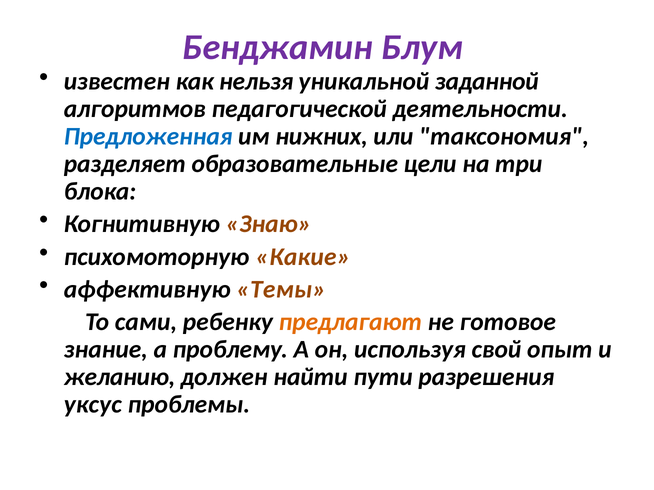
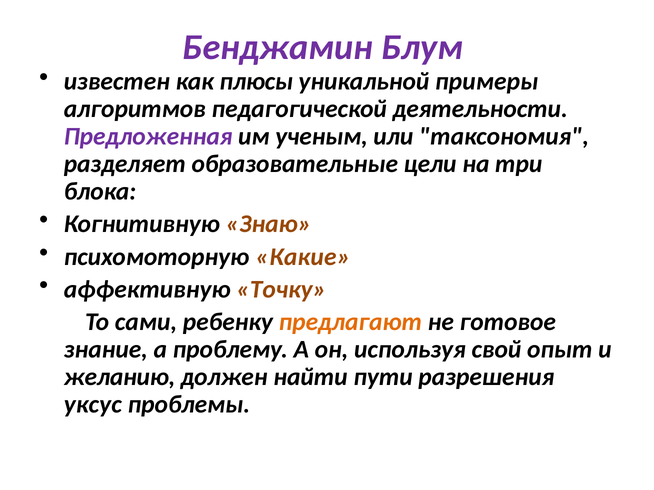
нельзя: нельзя -> плюсы (256, 82)
заданной: заданной -> примеры (487, 82)
Предложенная colour: blue -> purple (148, 137)
нижних: нижних -> ученым (321, 137)
Темы: Темы -> Точку (281, 290)
